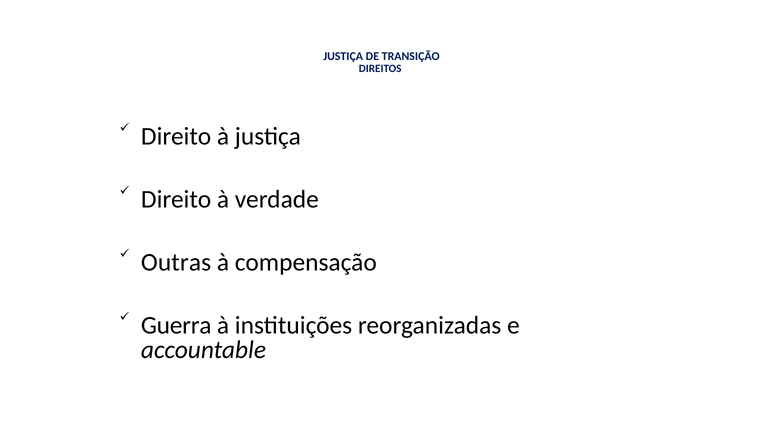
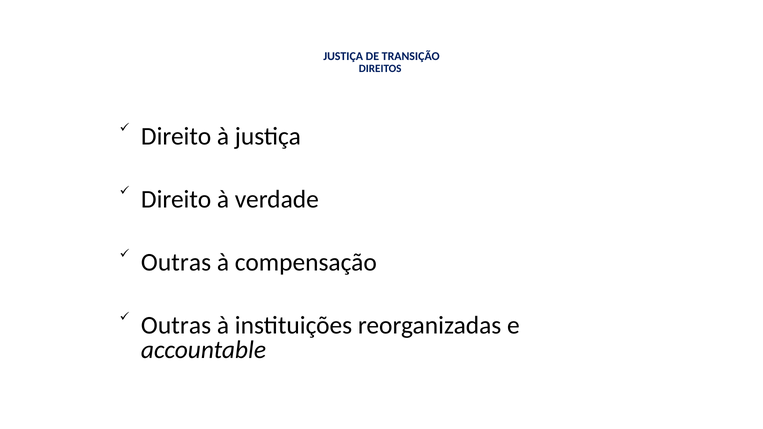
Guerra: Guerra -> Outras (176, 326)
